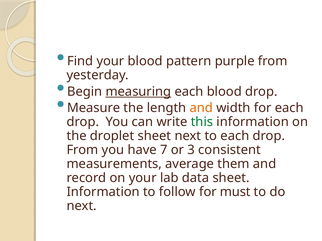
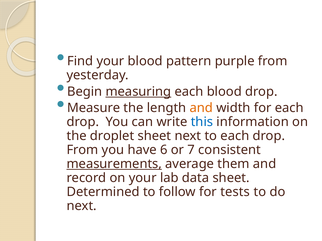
this colour: green -> blue (202, 122)
7: 7 -> 6 (164, 150)
3: 3 -> 7 (191, 150)
measurements underline: none -> present (114, 164)
Information: Information -> Determined (103, 192)
must: must -> tests (235, 192)
